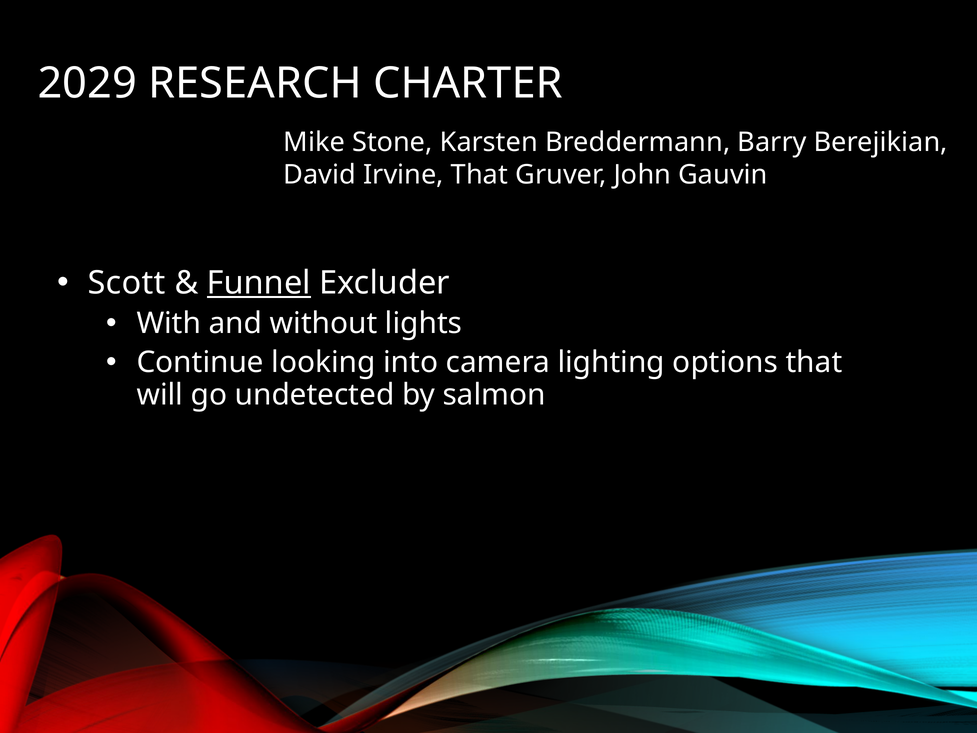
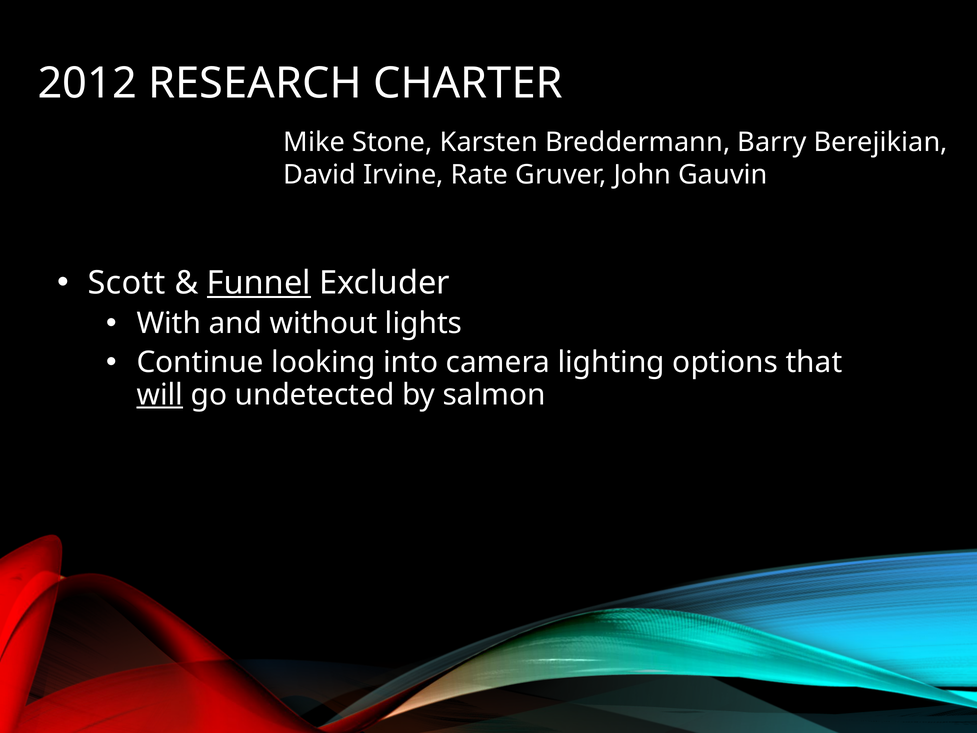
2029: 2029 -> 2012 (87, 83)
Irvine That: That -> Rate (479, 175)
will underline: none -> present (160, 395)
